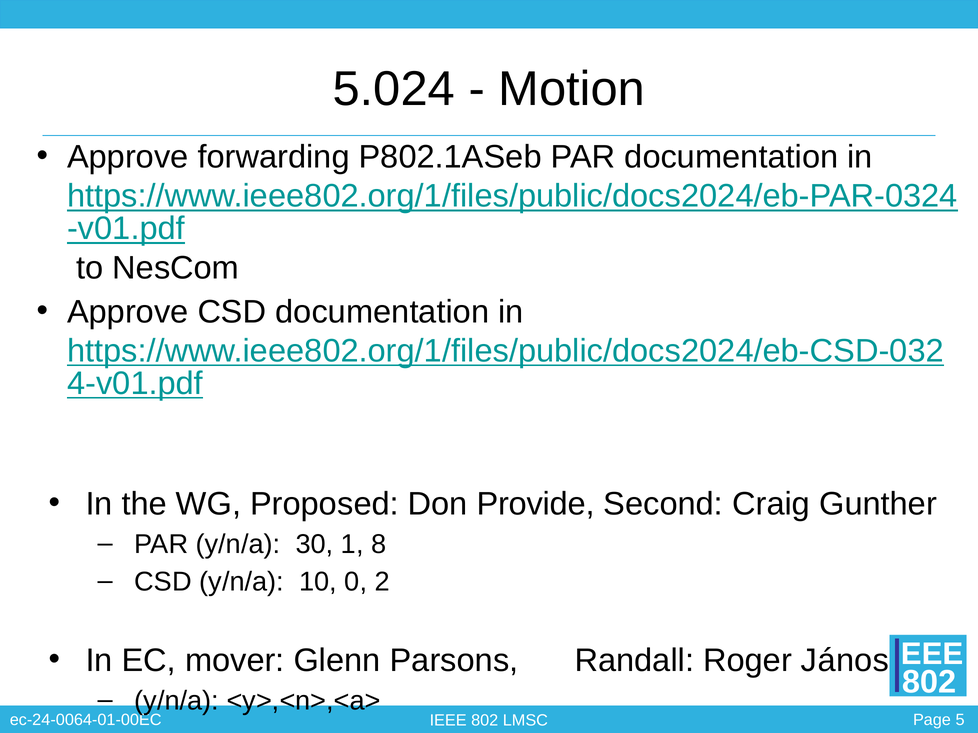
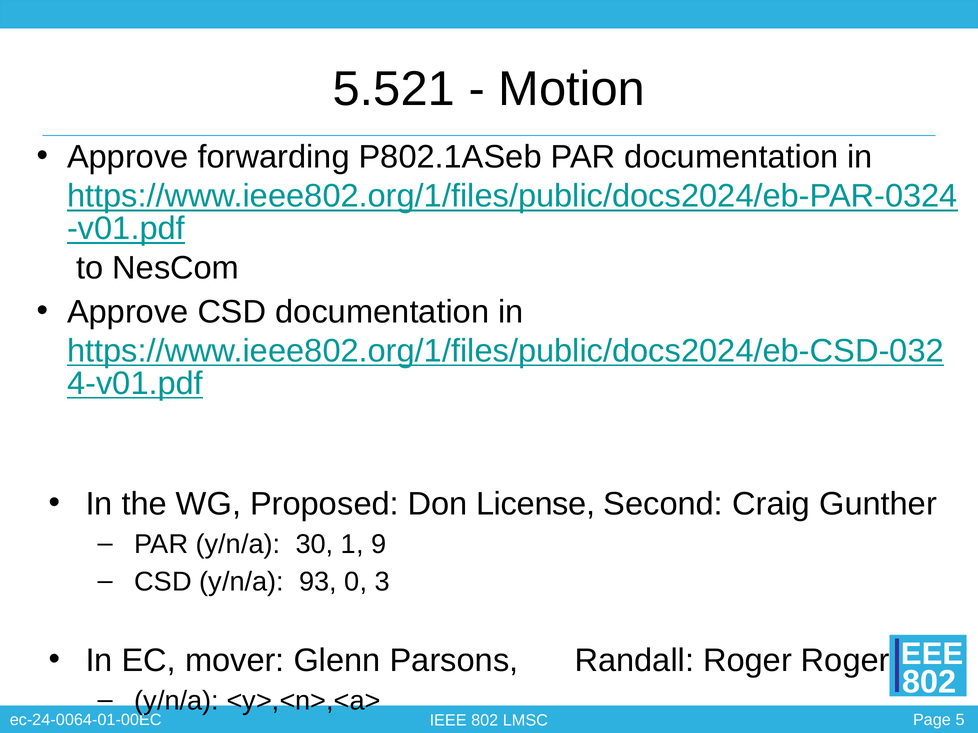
5.024: 5.024 -> 5.521 (394, 89)
Provide: Provide -> License (536, 504)
8: 8 -> 9 (379, 545)
10: 10 -> 93 (318, 582)
2: 2 -> 3 (382, 582)
Roger János: János -> Roger (845, 661)
